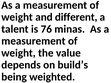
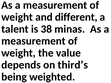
76: 76 -> 38 (46, 29)
build’s: build’s -> third’s (73, 65)
